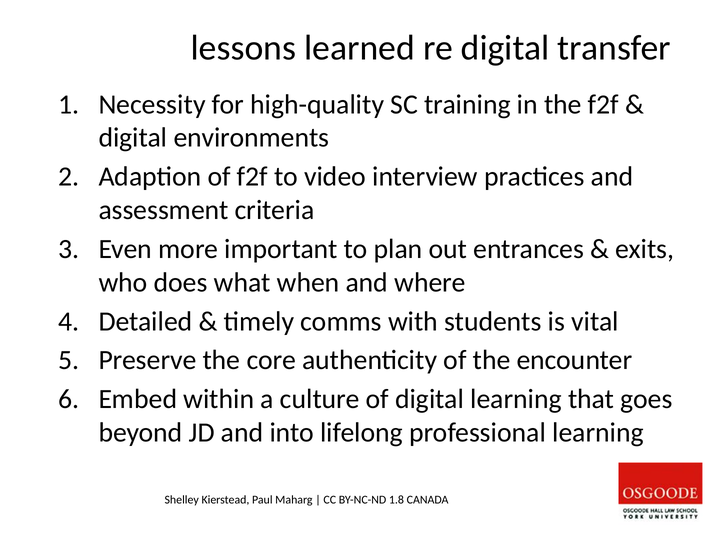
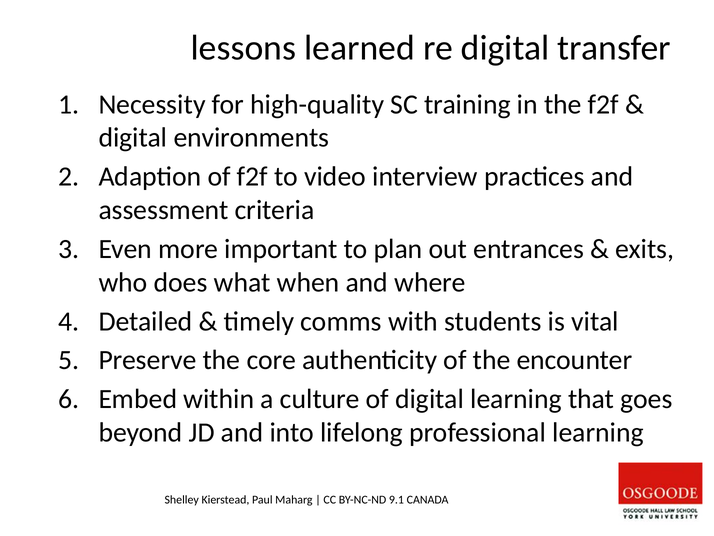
1.8: 1.8 -> 9.1 (396, 499)
